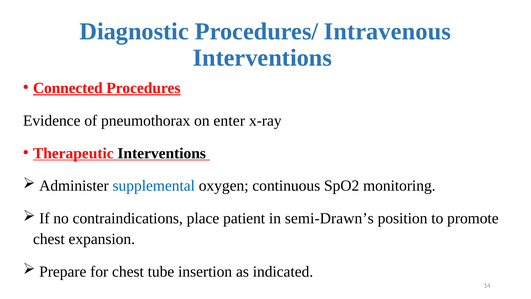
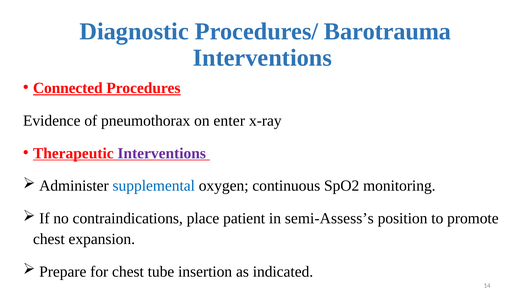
Intravenous: Intravenous -> Barotrauma (388, 31)
Interventions colour: black -> purple (162, 153)
semi-Drawn’s: semi-Drawn’s -> semi-Assess’s (329, 218)
